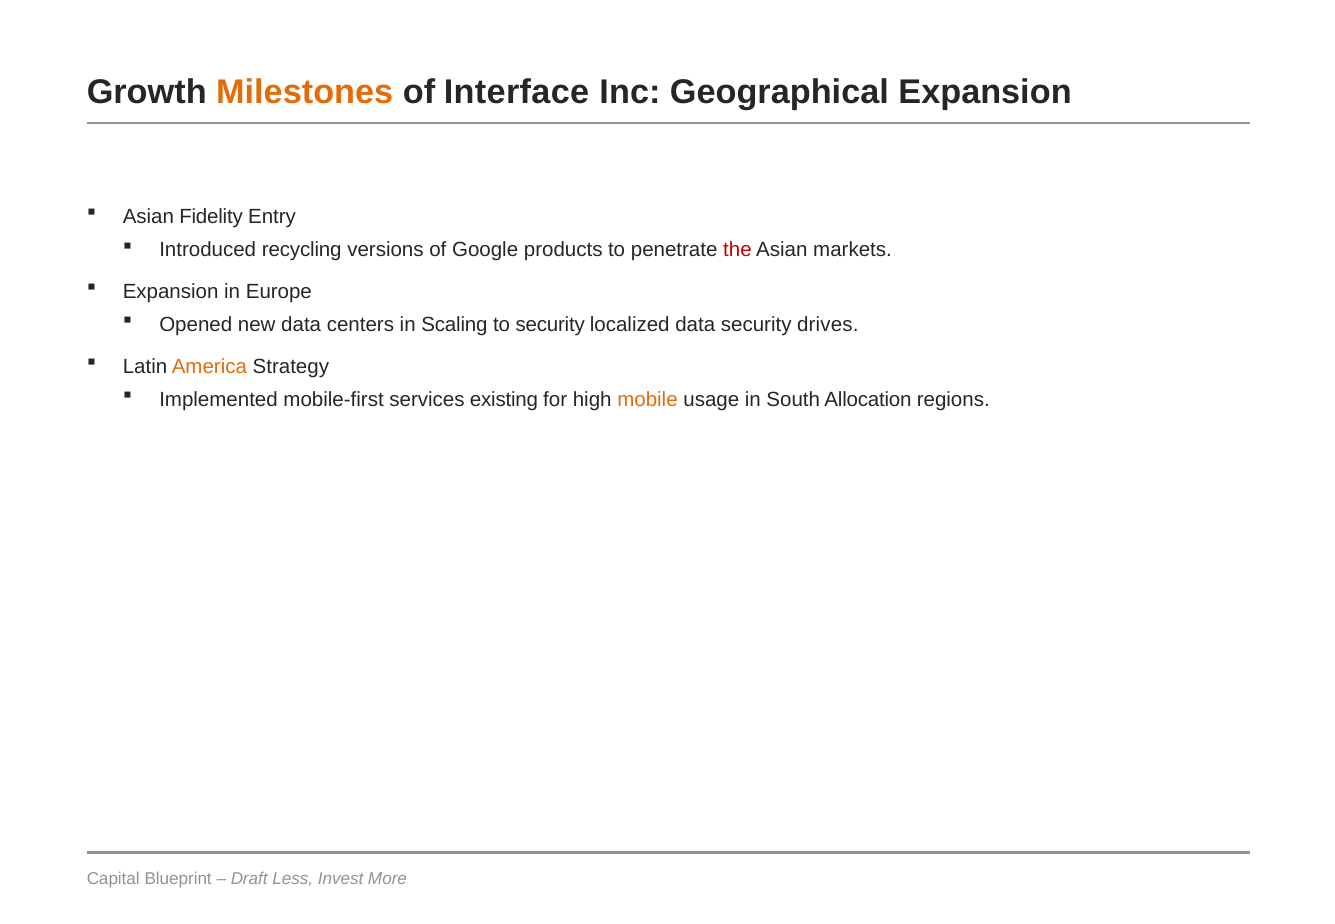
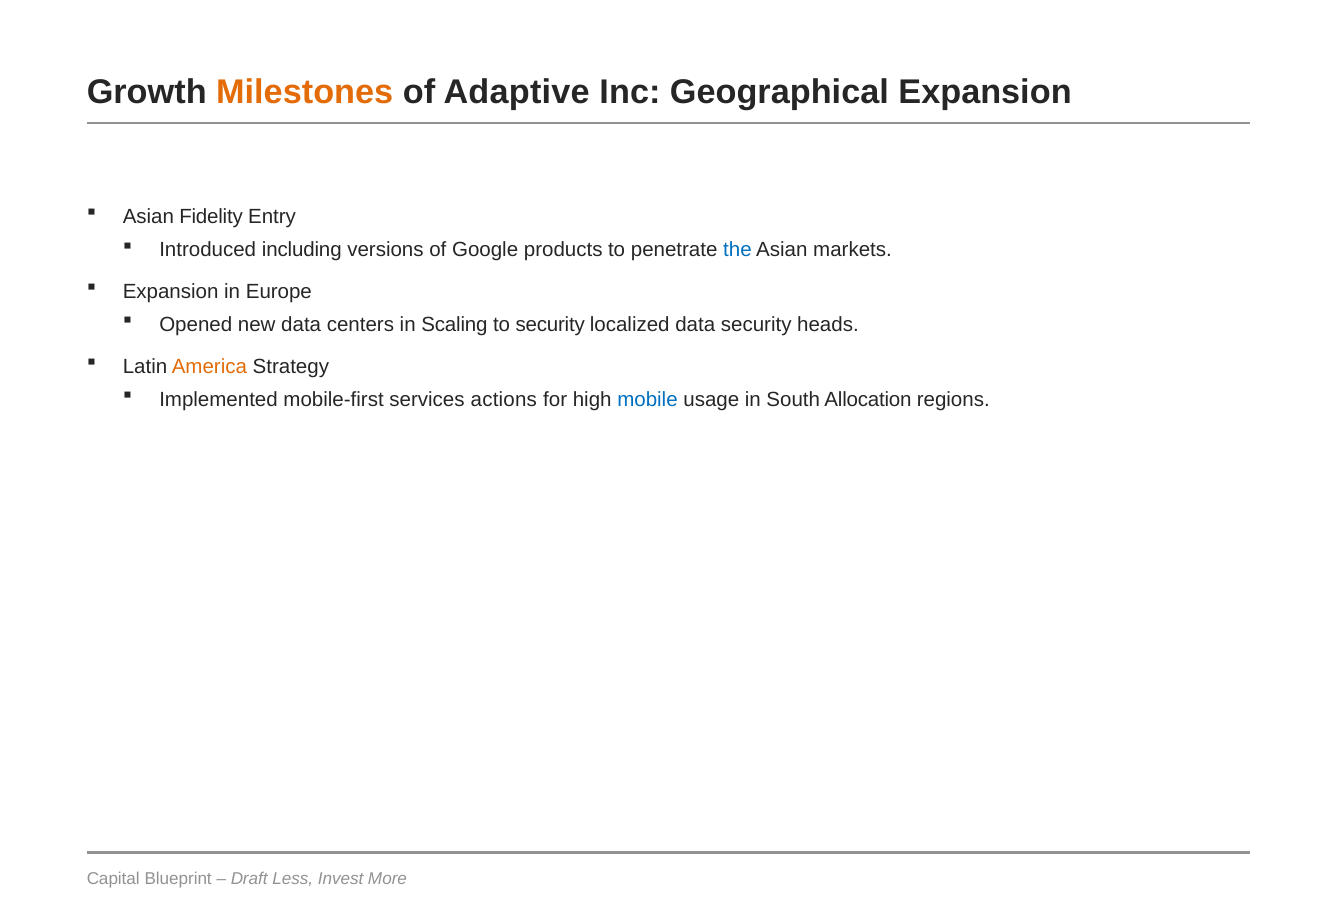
Interface: Interface -> Adaptive (517, 92)
recycling: recycling -> including (302, 250)
the colour: red -> blue (737, 250)
drives: drives -> heads (828, 325)
existing: existing -> actions (504, 400)
mobile colour: orange -> blue (647, 400)
